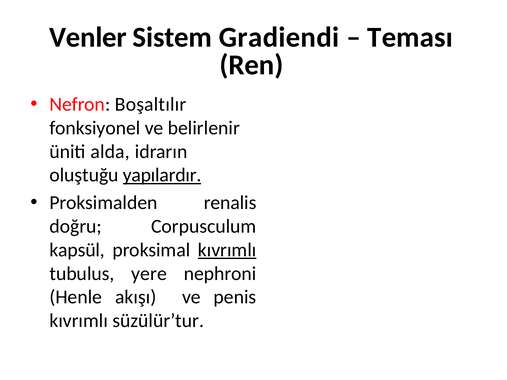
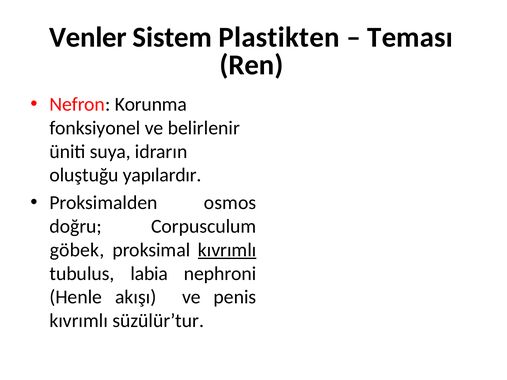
Gradiendi: Gradiendi -> Plastikten (279, 37)
Boşaltılır: Boşaltılır -> Korunma (151, 104)
alda: alda -> suya (110, 152)
yapılardır underline: present -> none (162, 175)
renalis: renalis -> osmos (230, 203)
kapsül: kapsül -> göbek (77, 250)
yere: yere -> labia (149, 274)
